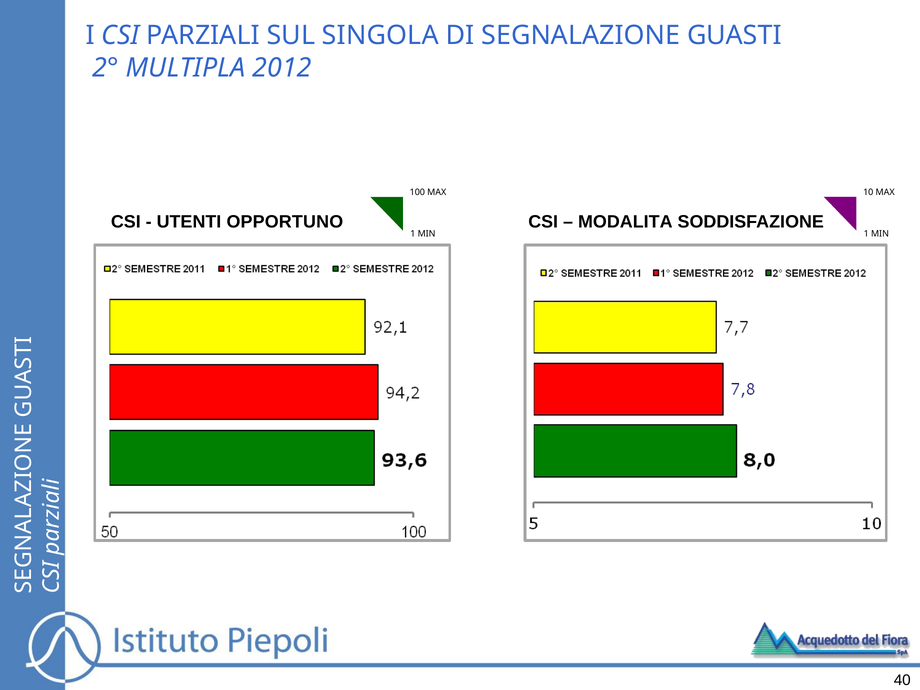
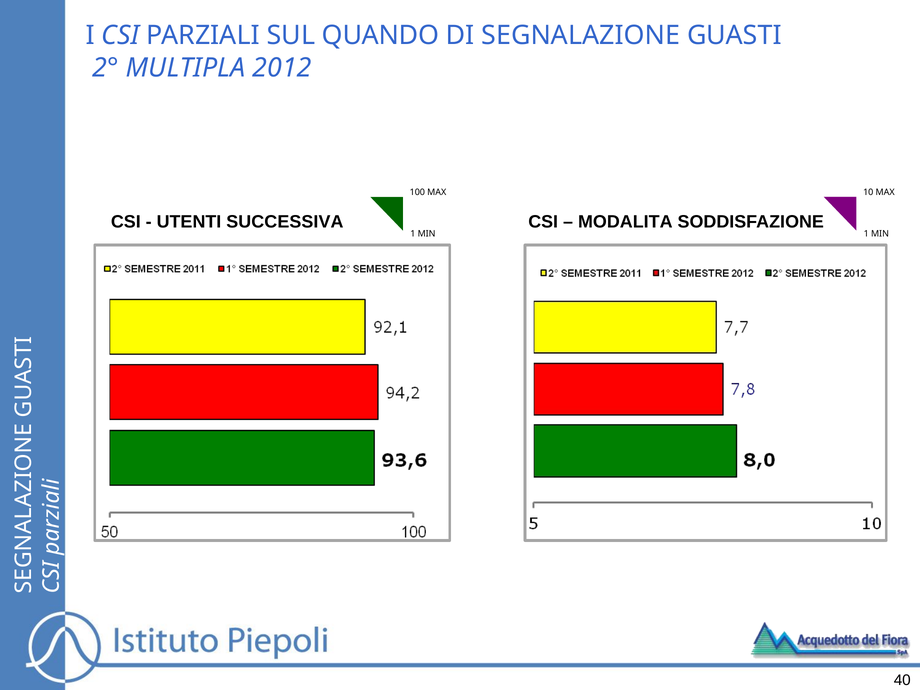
SINGOLA: SINGOLA -> QUANDO (381, 36)
OPPORTUNO: OPPORTUNO -> SUCCESSIVA (285, 222)
